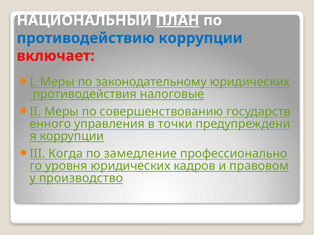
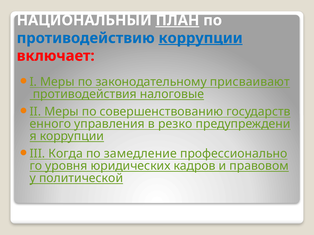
коррупции underline: none -> present (201, 38)
законодательному юридических: юридических -> присваивают (250, 82)
точки: точки -> резко (175, 124)
производство: производство -> политической (81, 178)
